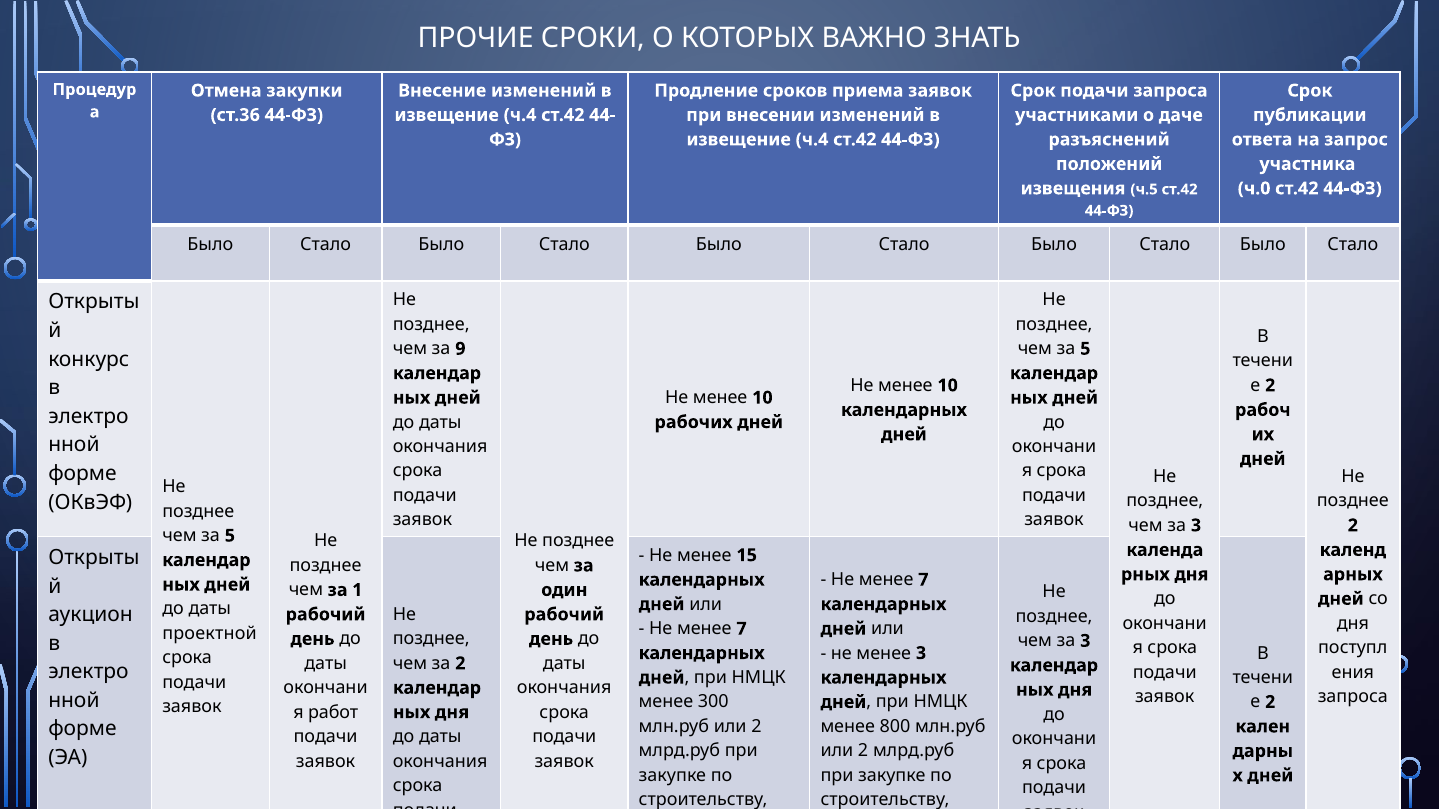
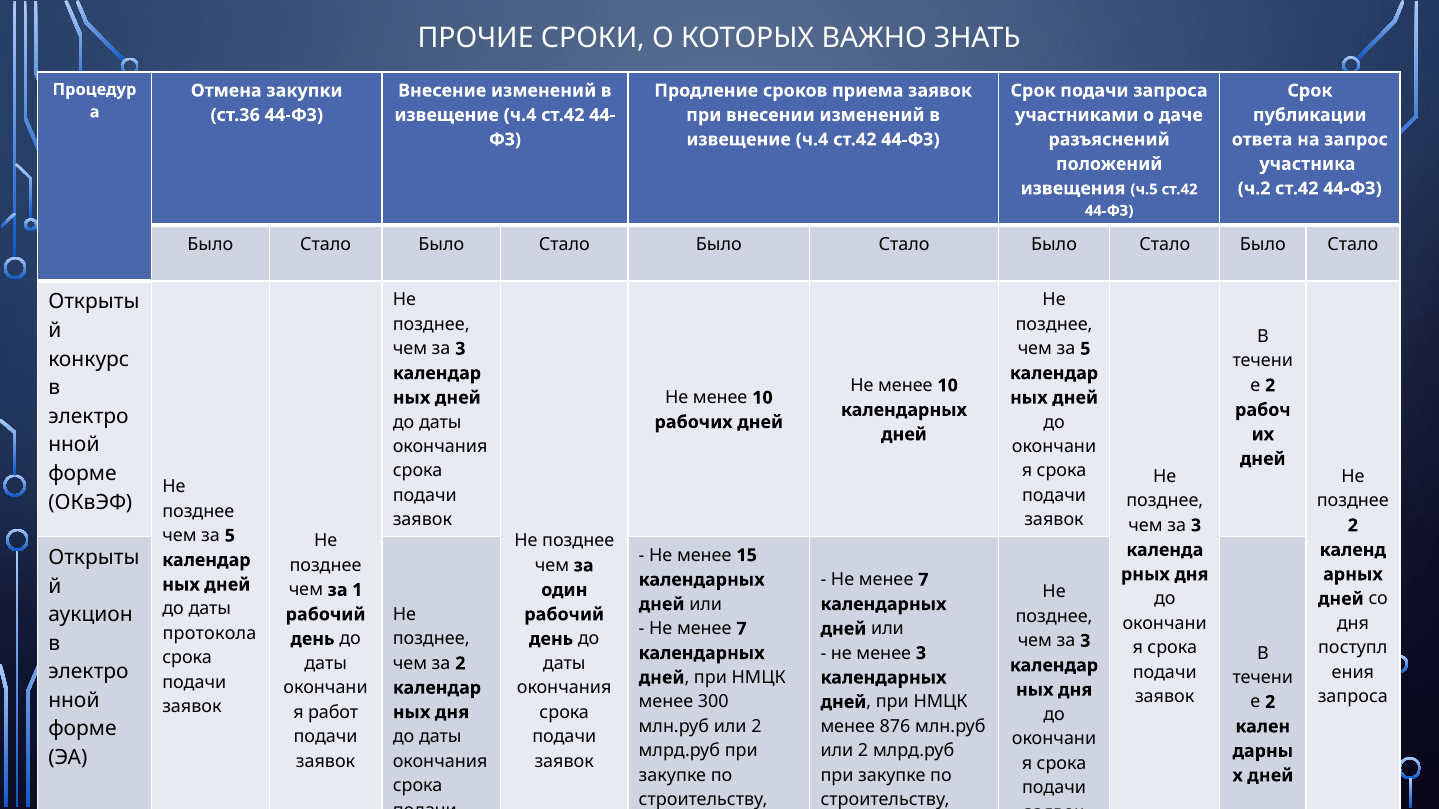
ч.0: ч.0 -> ч.2 (1254, 189)
9: 9 -> 3 (460, 349)
проектной: проектной -> протокола (210, 634)
800: 800 -> 876 (895, 727)
